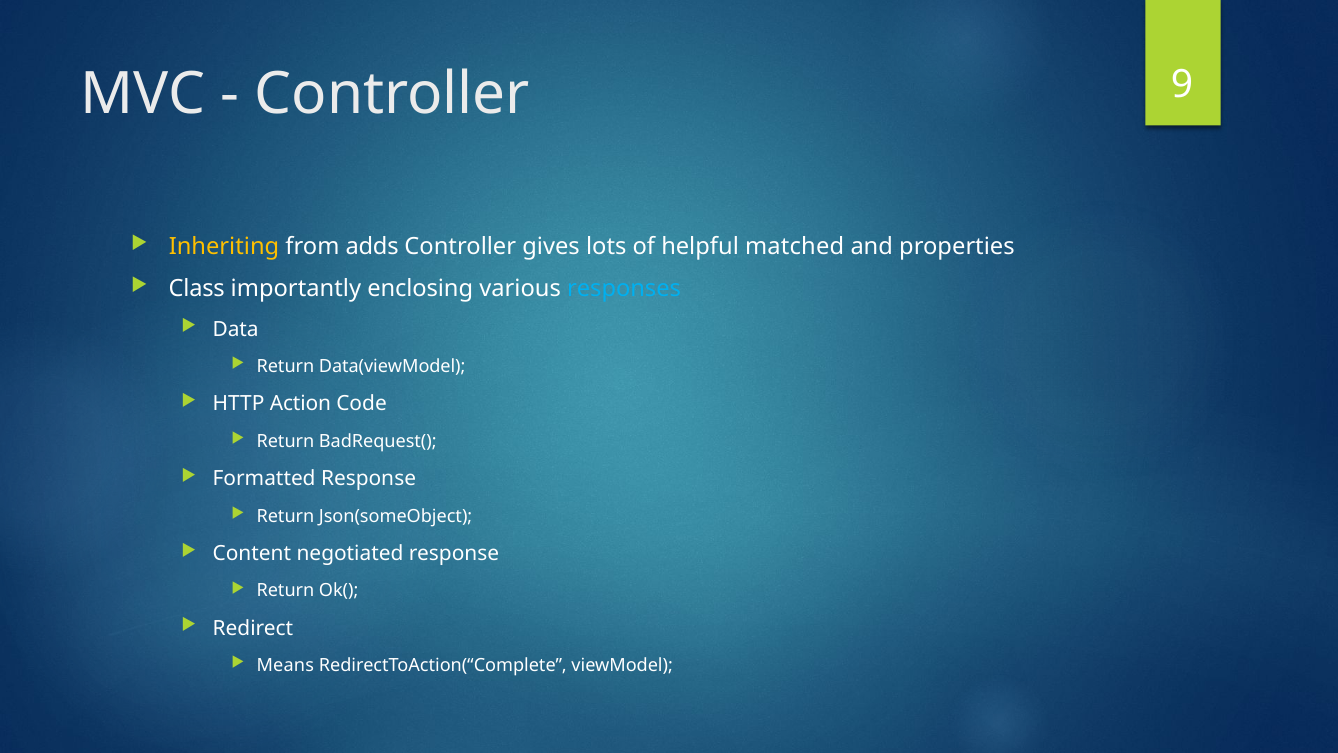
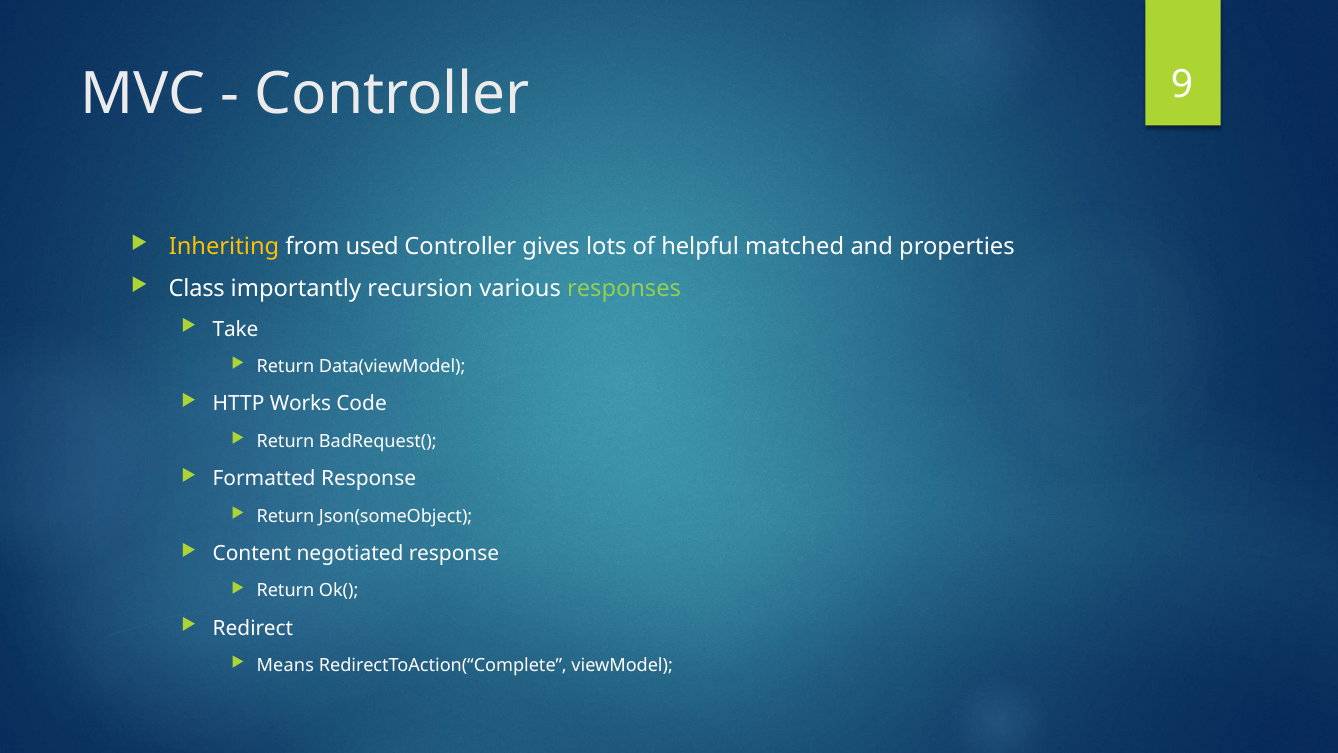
adds: adds -> used (372, 246)
enclosing: enclosing -> recursion (420, 289)
responses colour: light blue -> light green (624, 289)
Data: Data -> Take (236, 329)
Action: Action -> Works (300, 404)
